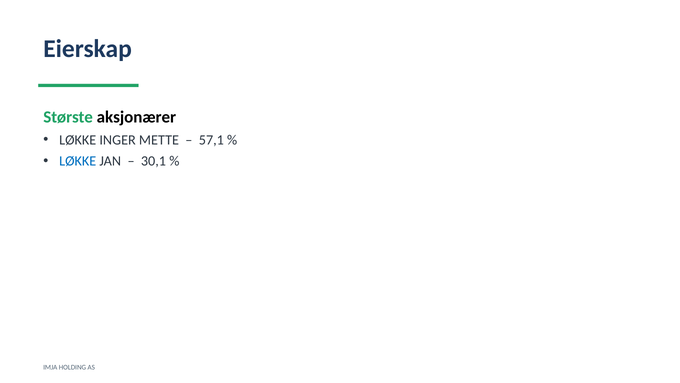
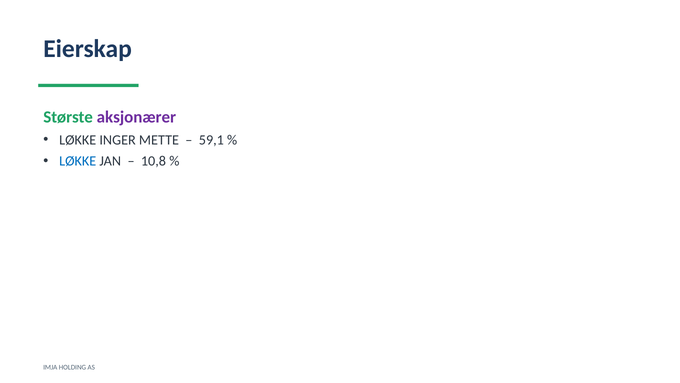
aksjonærer colour: black -> purple (136, 117)
57,1: 57,1 -> 59,1 (211, 140)
30,1: 30,1 -> 10,8 (153, 161)
